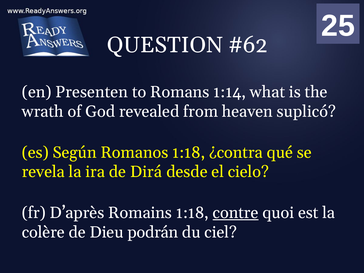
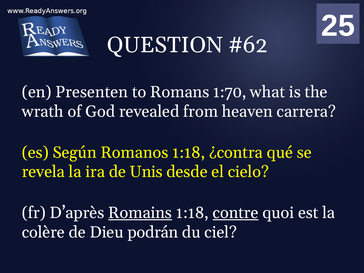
1:14: 1:14 -> 1:70 (230, 92)
suplicó: suplicó -> carrera (306, 111)
Dirá: Dirá -> Unis (146, 172)
Romains underline: none -> present (140, 213)
